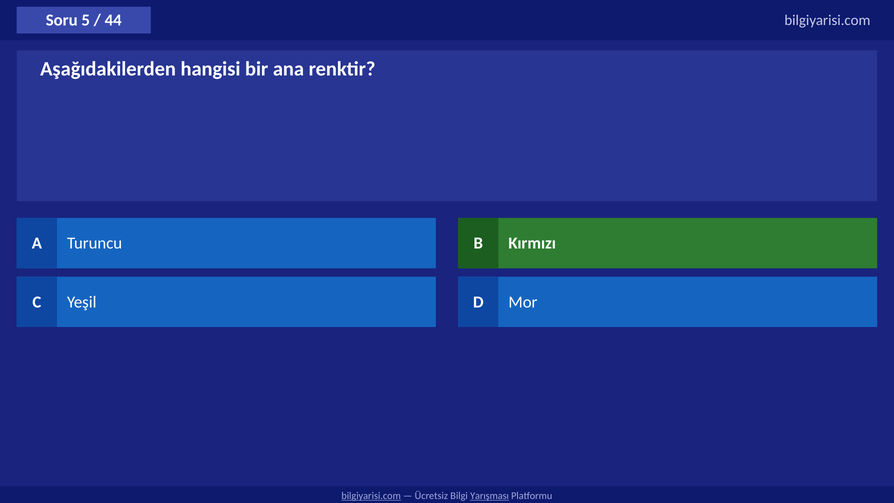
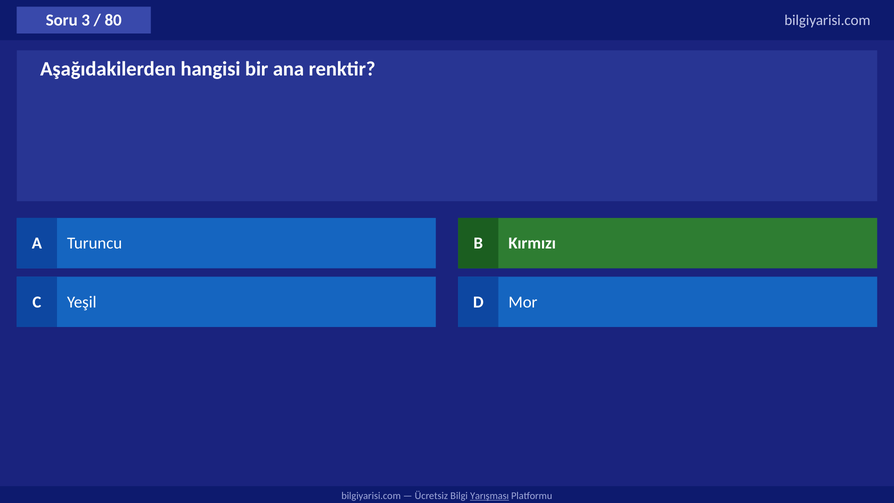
5: 5 -> 3 (86, 20)
44: 44 -> 80 (113, 20)
bilgiyarisi.com underline: present -> none (371, 496)
